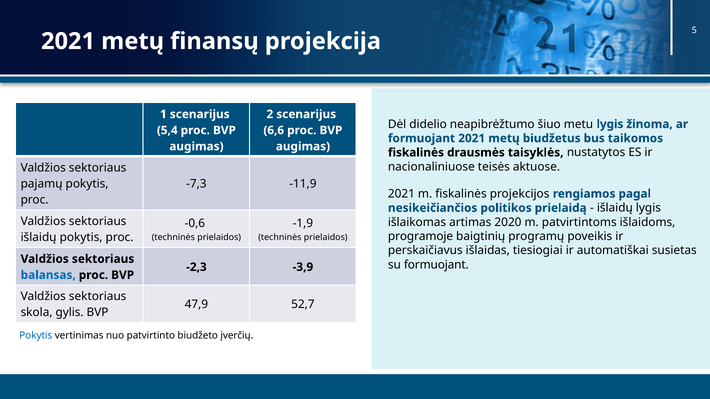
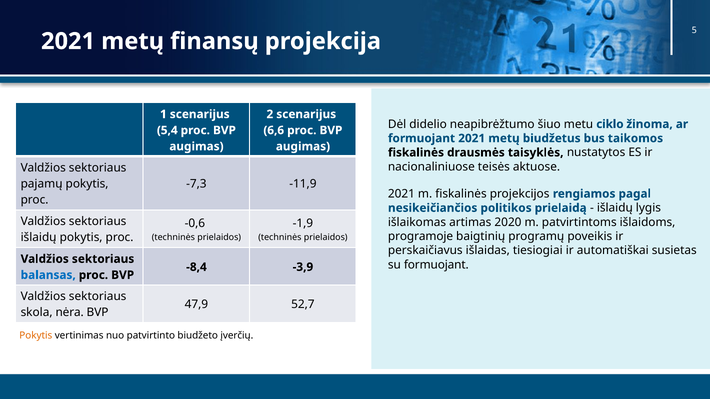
metu lygis: lygis -> ciklo (610, 124)
-2,3: -2,3 -> -8,4 (196, 267)
gylis: gylis -> nėra (70, 313)
Pokytis colour: blue -> orange (36, 336)
